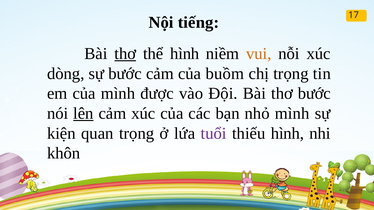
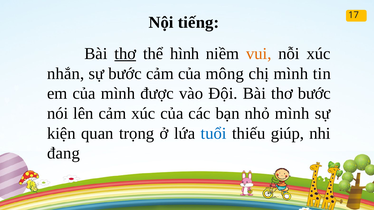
dòng: dòng -> nhắn (66, 74)
buồm: buồm -> mông (225, 74)
chị trọng: trọng -> mình (291, 74)
lên underline: present -> none (83, 114)
tuổi colour: purple -> blue (214, 134)
thiếu hình: hình -> giúp (287, 134)
khôn: khôn -> đang (64, 154)
